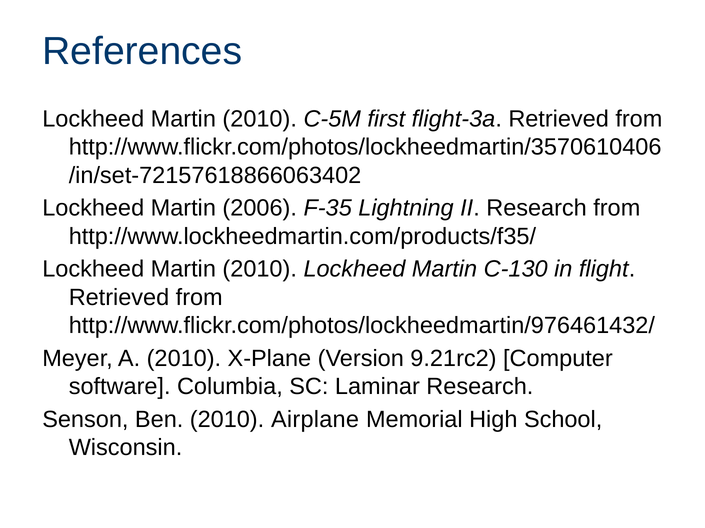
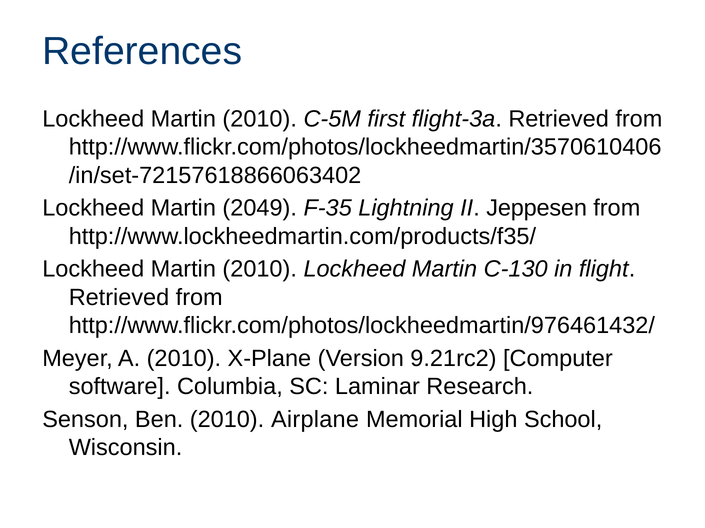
2006: 2006 -> 2049 (260, 208)
II Research: Research -> Jeppesen (537, 208)
